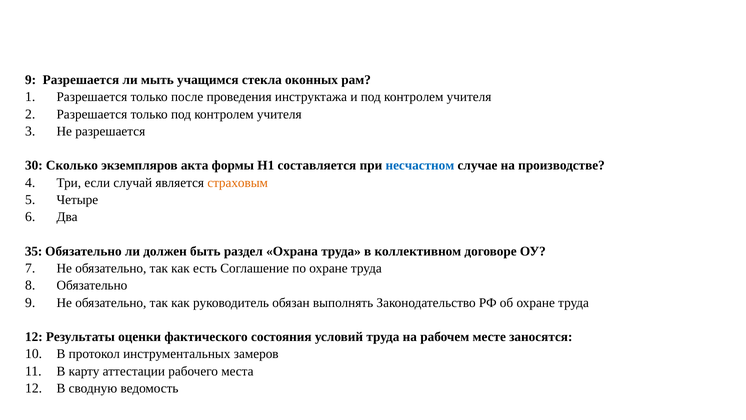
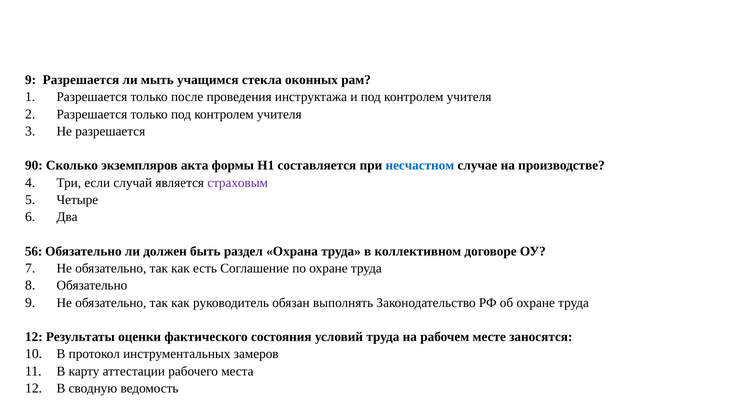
30: 30 -> 90 (34, 165)
страховым colour: orange -> purple (238, 183)
35: 35 -> 56 (34, 251)
